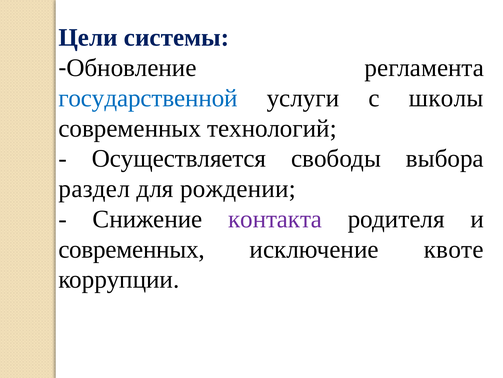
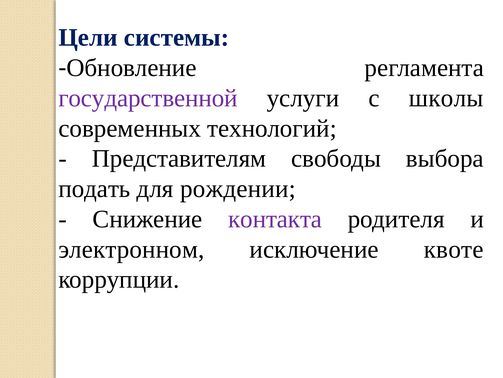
государственной colour: blue -> purple (148, 98)
Осуществляется: Осуществляется -> Представителям (179, 158)
раздел: раздел -> подать (94, 189)
современных: современных -> электронном (131, 249)
